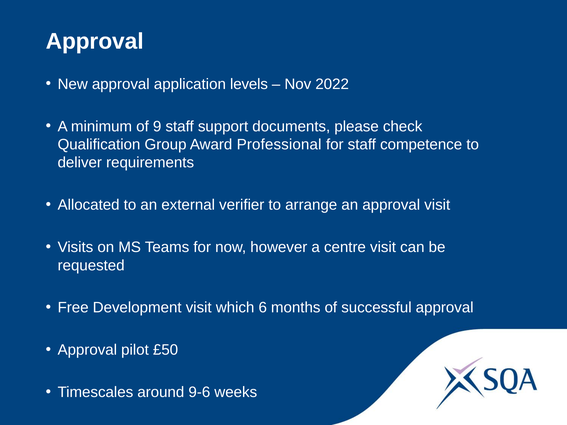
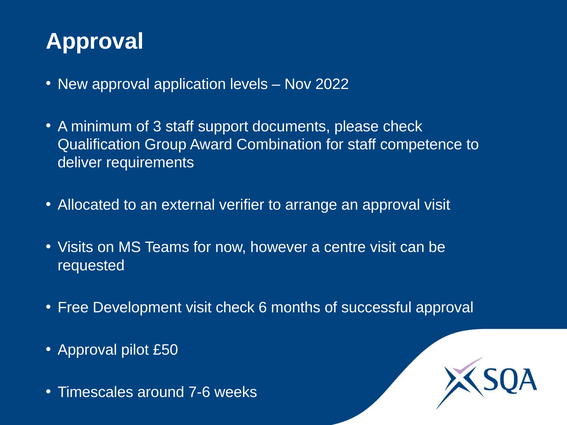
9: 9 -> 3 (157, 126)
Professional: Professional -> Combination (279, 145)
visit which: which -> check (235, 308)
9-6: 9-6 -> 7-6 (199, 393)
